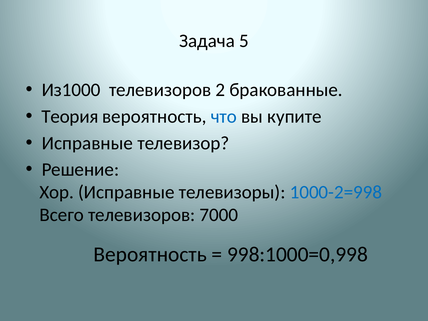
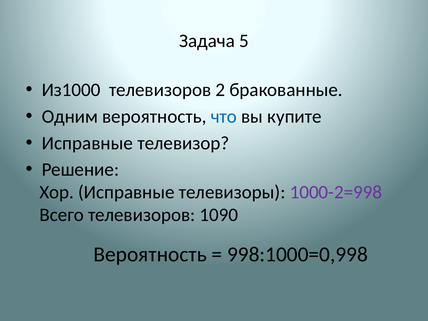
Теория: Теория -> Одним (70, 116)
1000-2=998 colour: blue -> purple (336, 192)
7000: 7000 -> 1090 (219, 215)
